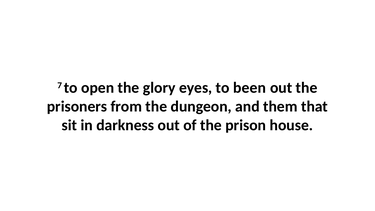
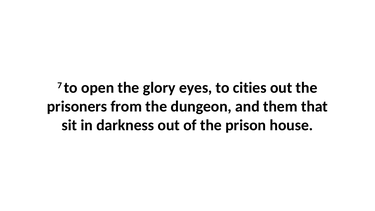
been: been -> cities (250, 88)
